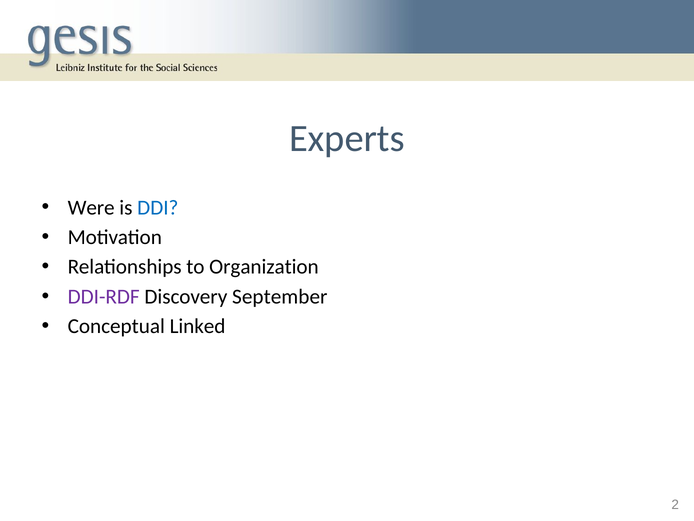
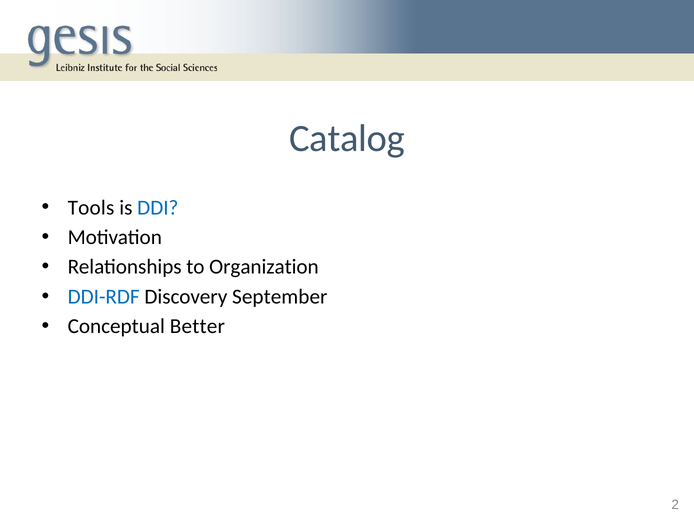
Experts: Experts -> Catalog (347, 138)
Were: Were -> Tools (91, 207)
DDI-RDF colour: purple -> blue (104, 296)
Linked: Linked -> Better (197, 326)
